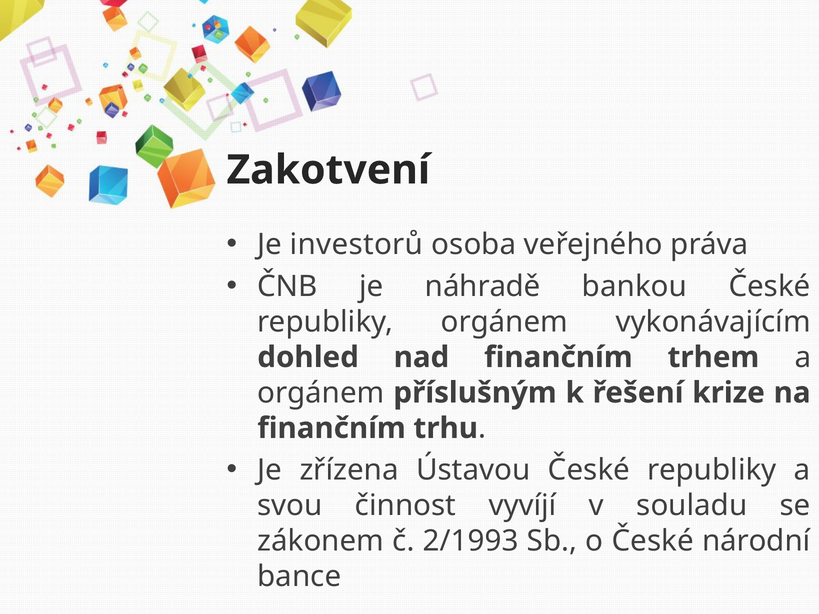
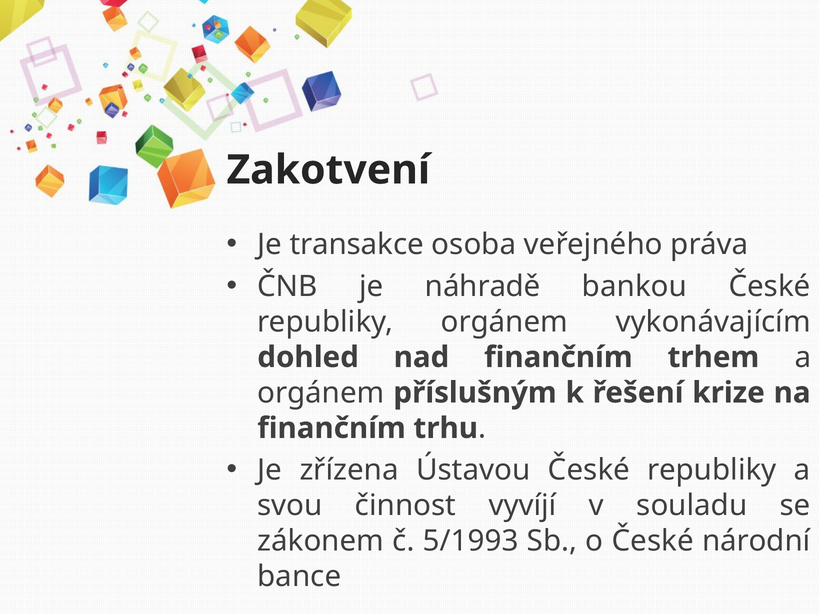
investorů: investorů -> transakce (357, 245)
2/1993: 2/1993 -> 5/1993 (471, 541)
